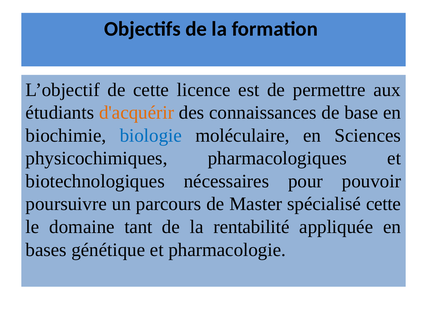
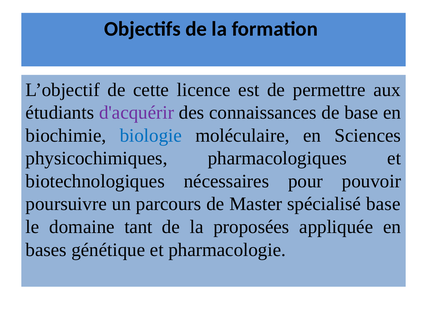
d'acquérir colour: orange -> purple (137, 112)
spécialisé cette: cette -> base (383, 204)
rentabilité: rentabilité -> proposées (251, 226)
